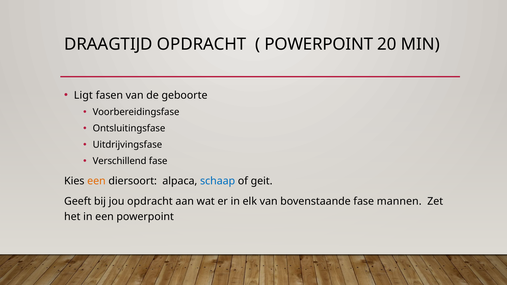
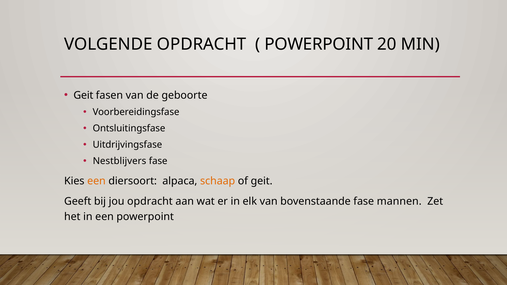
DRAAGTIJD: DRAAGTIJD -> VOLGENDE (108, 44)
Ligt: Ligt -> Geit (83, 95)
Verschillend: Verschillend -> Nestblijvers (120, 161)
schaap colour: blue -> orange (218, 181)
